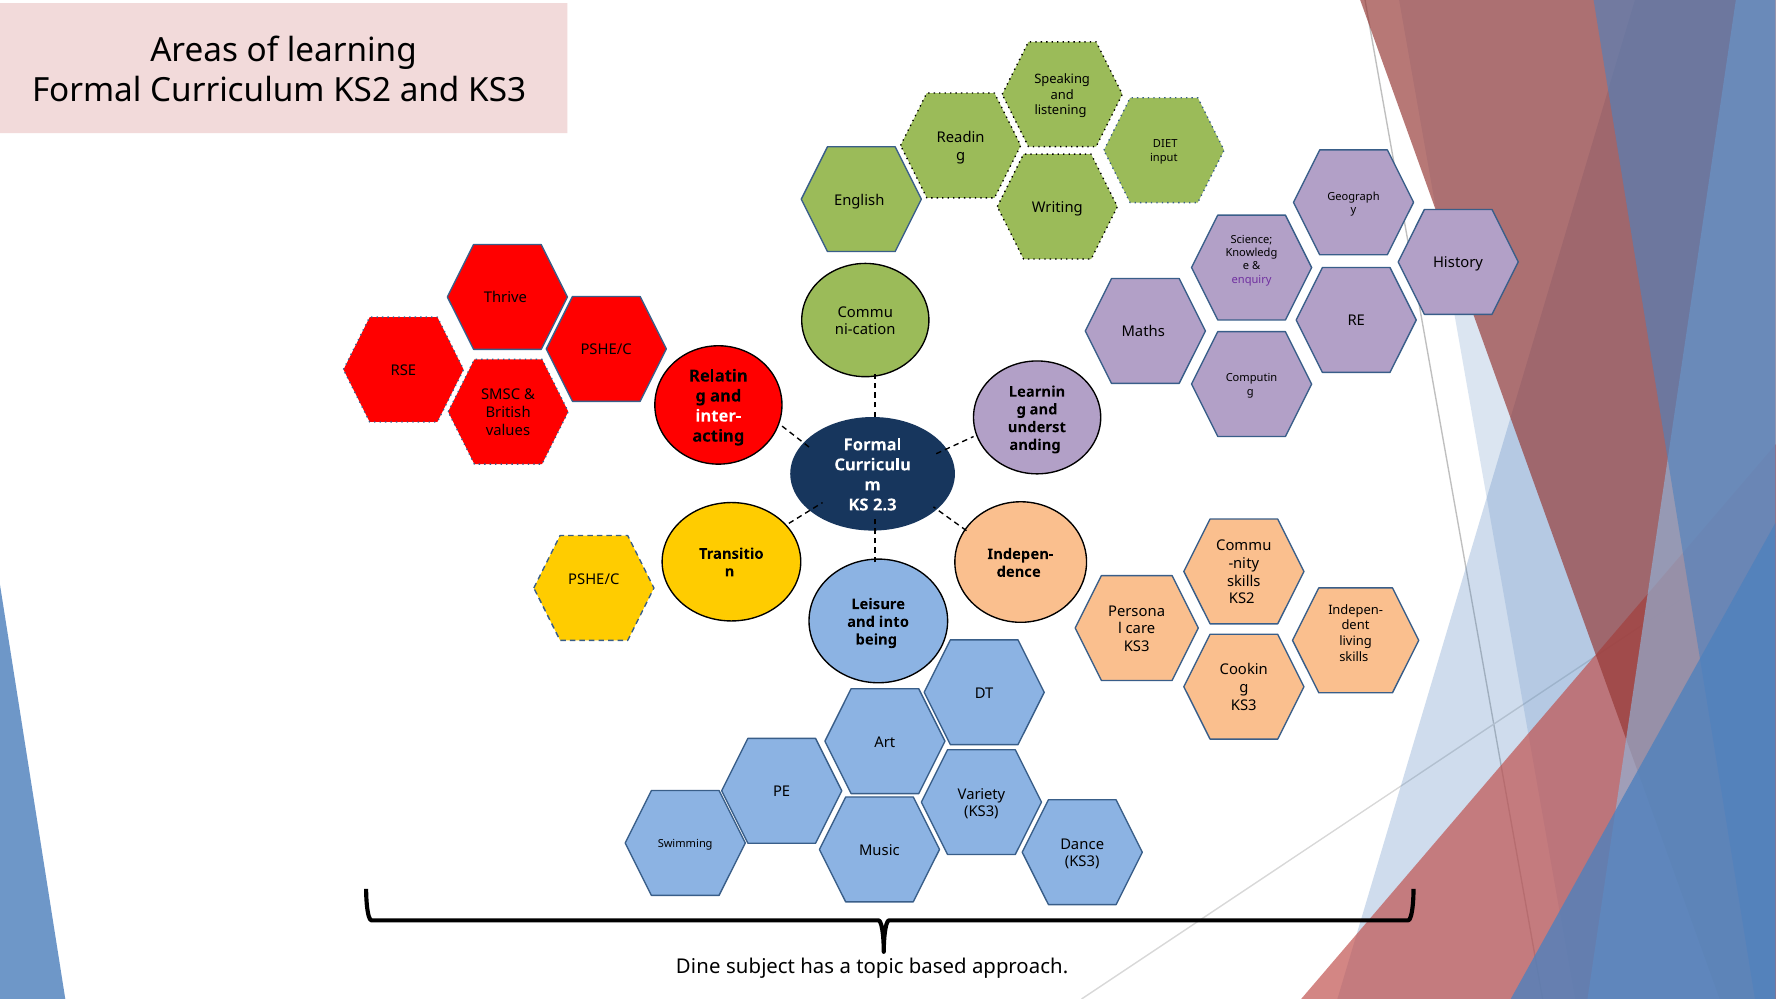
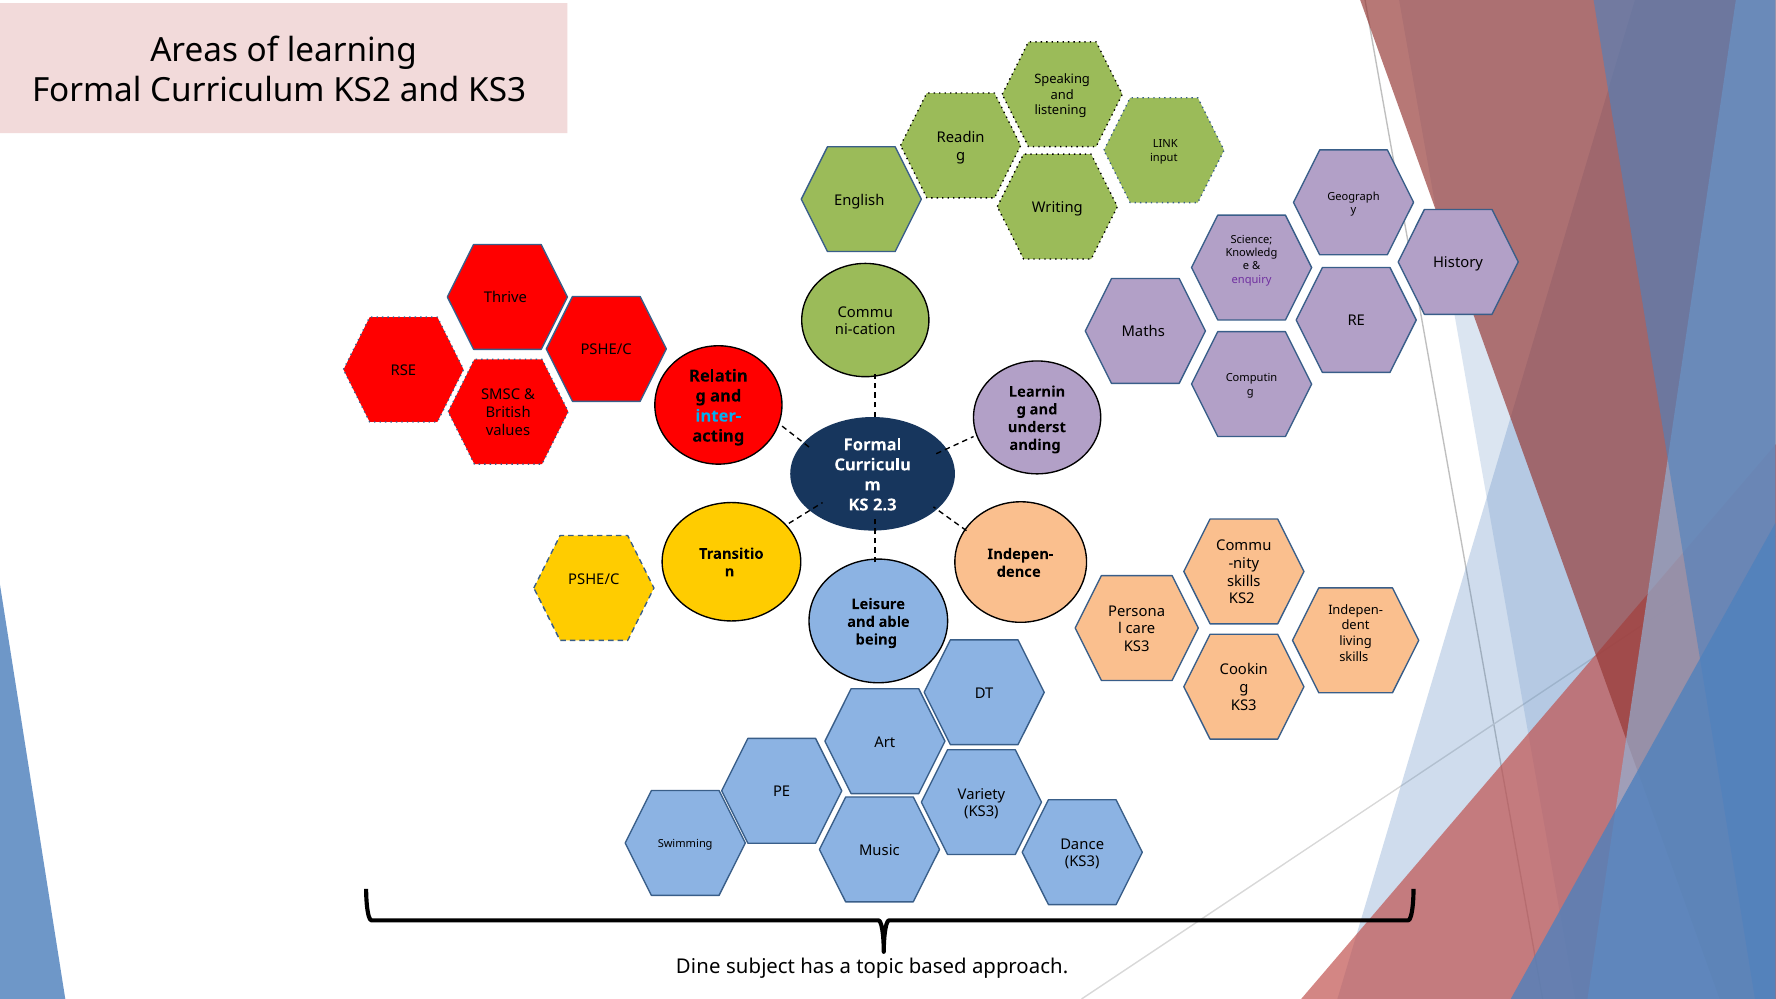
DIET: DIET -> LINK (1165, 144)
inter- colour: white -> light blue (718, 416)
into: into -> able (894, 622)
